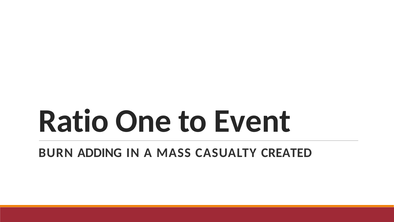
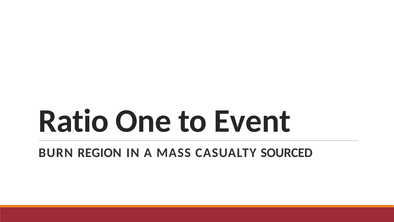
ADDING: ADDING -> REGION (100, 152)
CREATED: CREATED -> SOURCED (287, 152)
